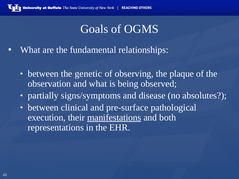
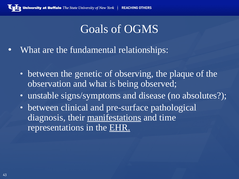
partially: partially -> unstable (43, 96)
execution: execution -> diagnosis (47, 118)
both: both -> time (168, 118)
EHR underline: none -> present (120, 128)
